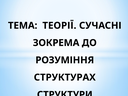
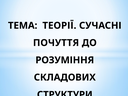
ЗОКРЕМА: ЗОКРЕМА -> ПОЧУТТЯ (56, 43)
СТРУКТУРАХ: СТРУКТУРАХ -> СКЛАДОВИХ (65, 77)
